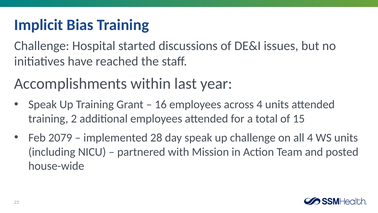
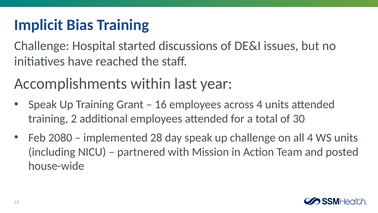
15: 15 -> 30 (299, 119)
2079: 2079 -> 2080 (60, 137)
